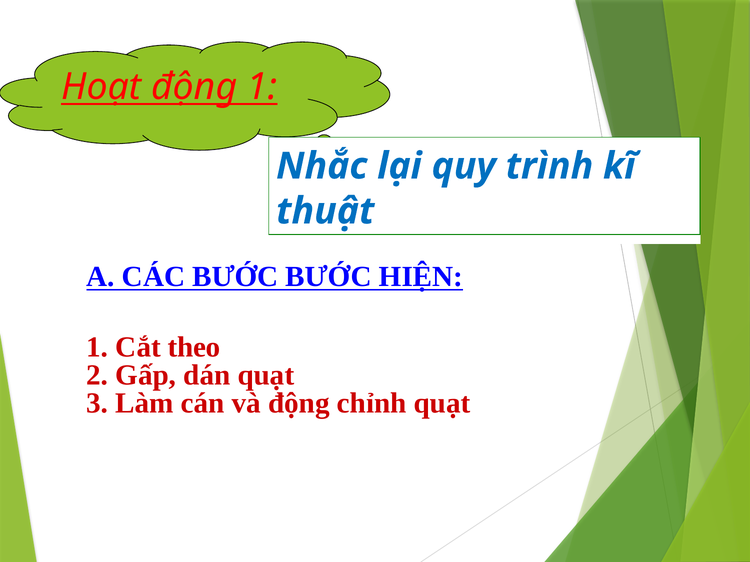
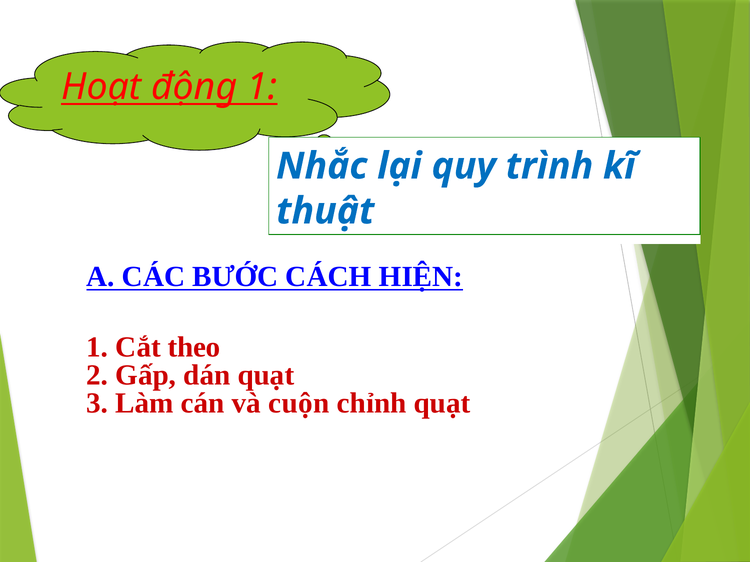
BƯỚC BƯỚC: BƯỚC -> CÁCH (328, 277)
và động: động -> cuộn (299, 404)
